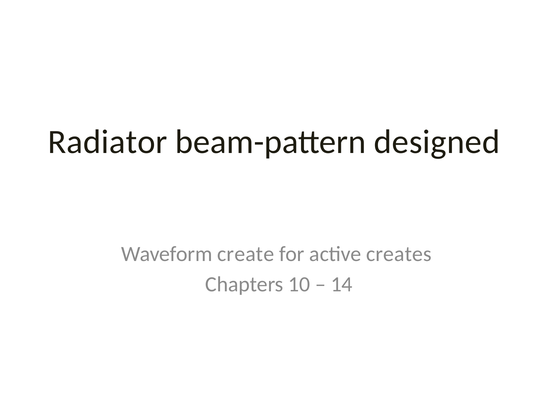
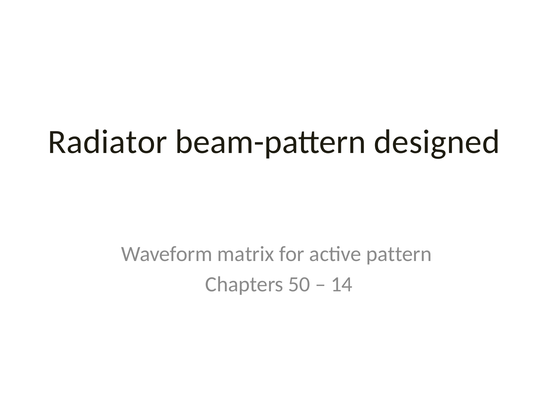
create: create -> matrix (246, 254)
creates: creates -> pattern (399, 254)
10: 10 -> 50 (299, 285)
